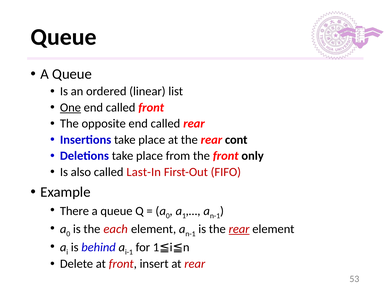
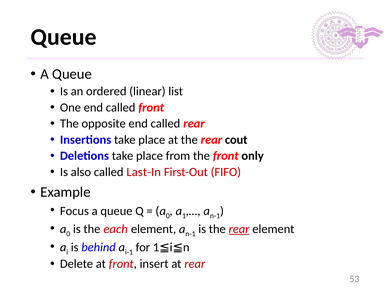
One underline: present -> none (70, 108)
cont: cont -> cout (236, 140)
There: There -> Focus (74, 211)
